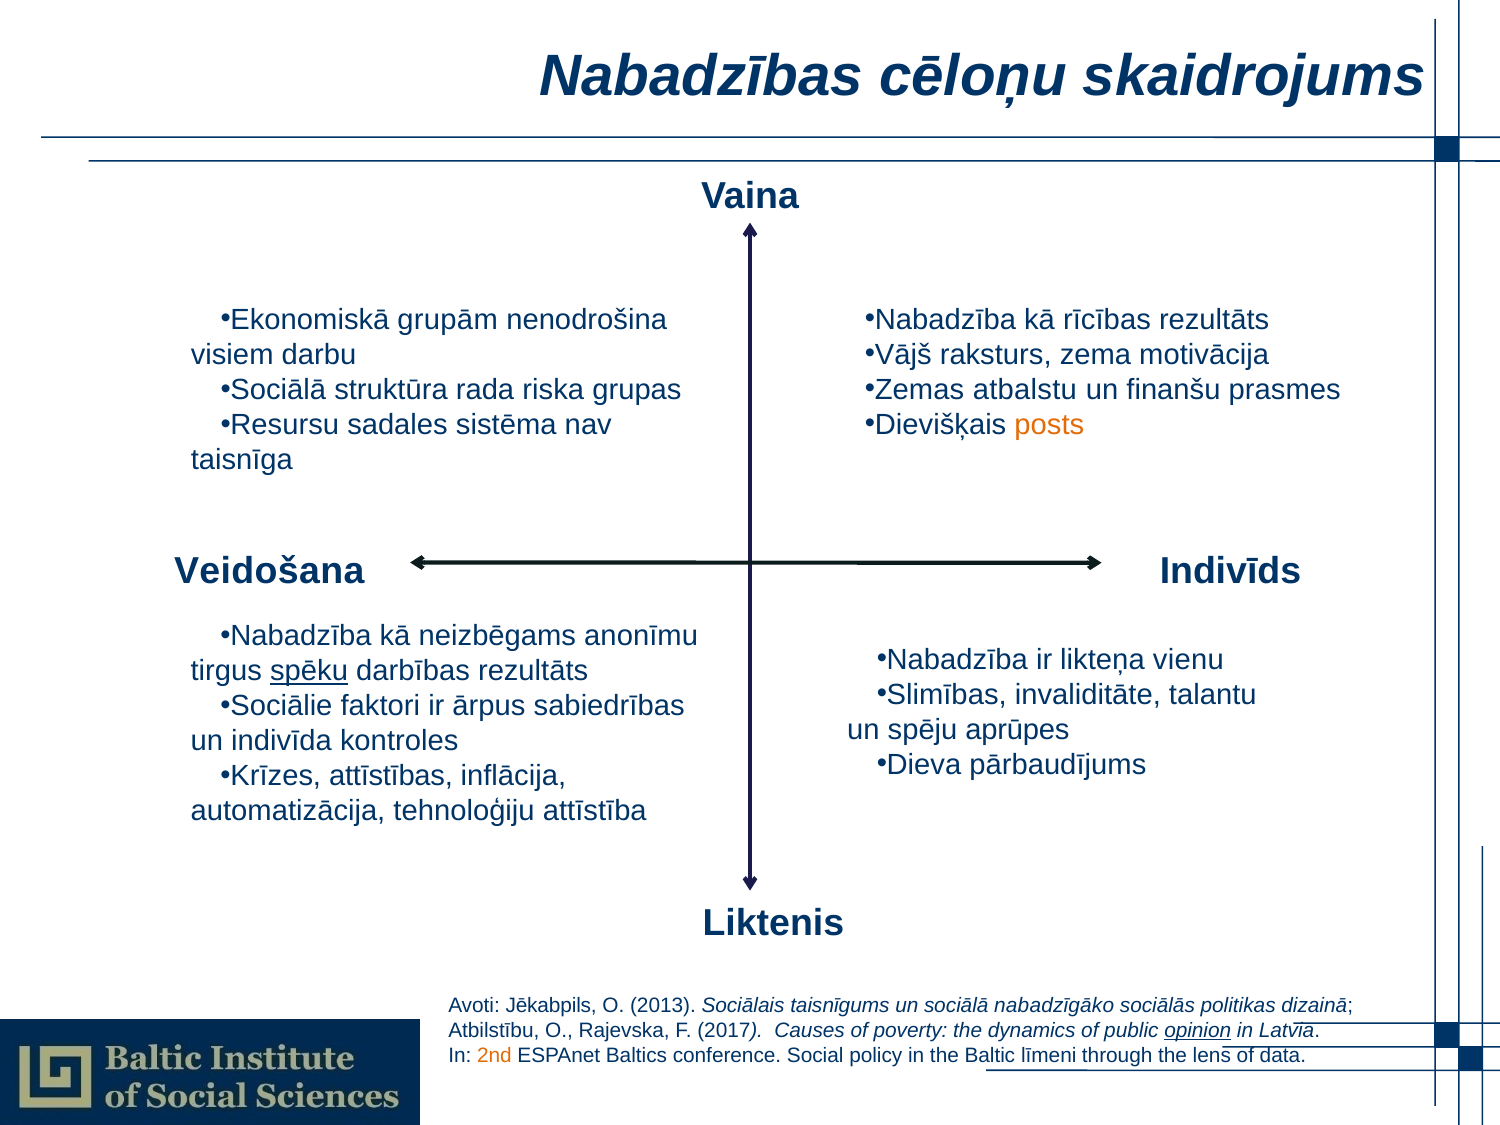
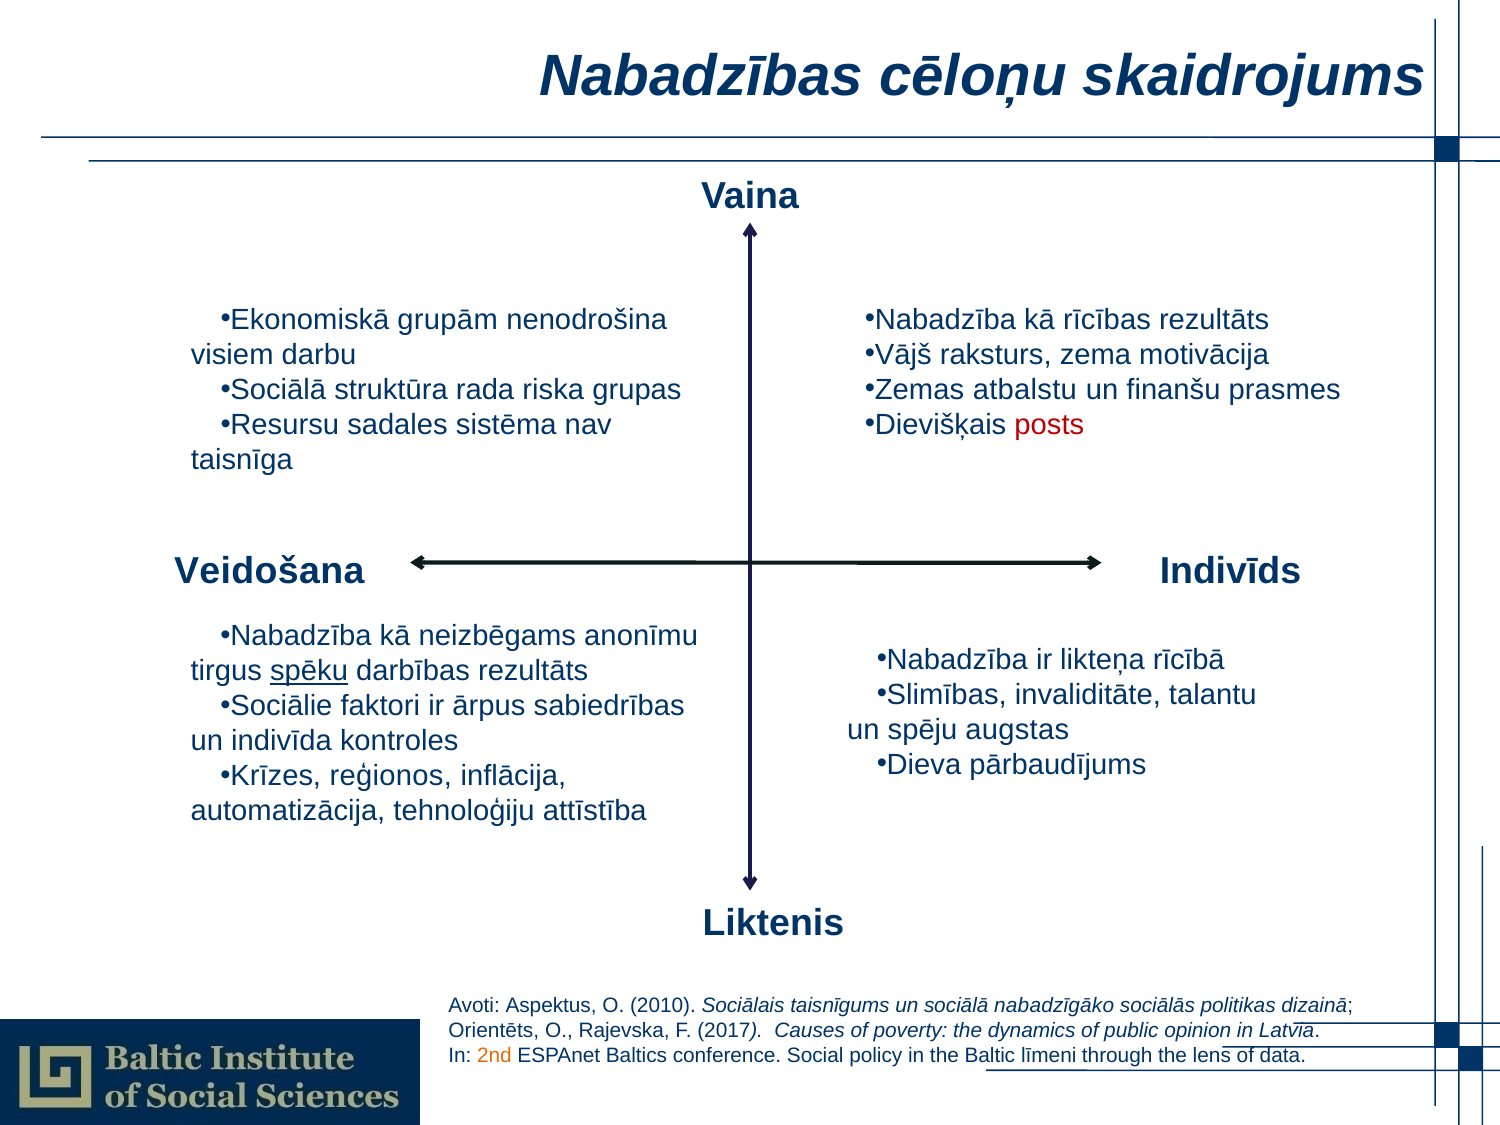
posts colour: orange -> red (1049, 425)
vienu: vienu -> rīcībā (1189, 660)
aprūpes: aprūpes -> augstas (1017, 730)
attīstības: attīstības -> reģionos (391, 776)
Jēkabpils: Jēkabpils -> Aspektus (551, 1006)
2013: 2013 -> 2010 (663, 1006)
Atbilstību: Atbilstību -> Orientēts (494, 1031)
opinion underline: present -> none (1198, 1031)
